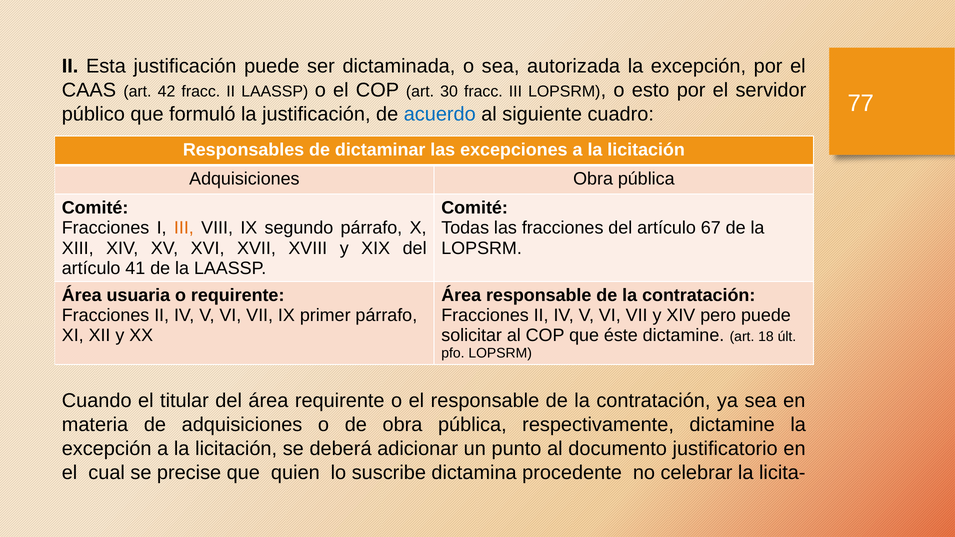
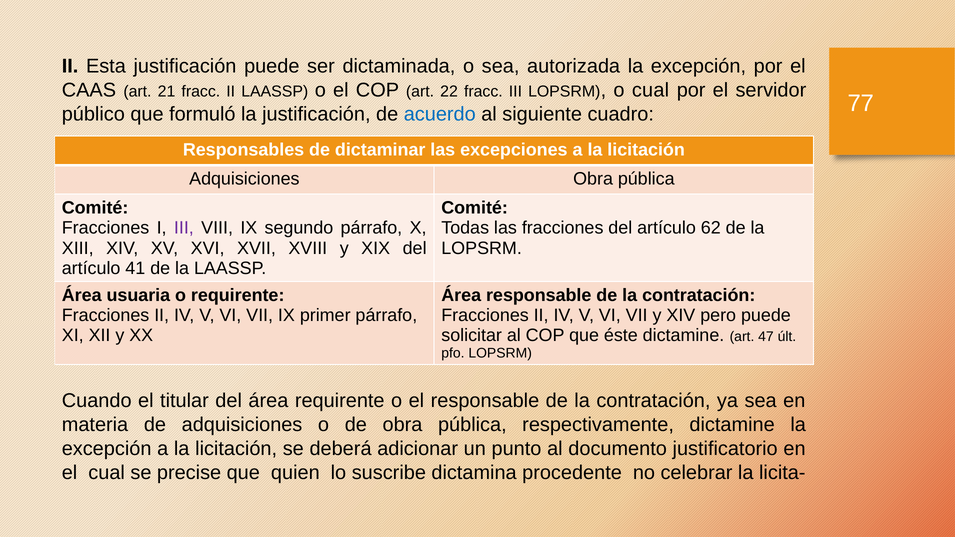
42: 42 -> 21 (167, 92)
30: 30 -> 22 (449, 92)
o esto: esto -> cual (651, 90)
III colour: orange -> purple (184, 228)
67: 67 -> 62 (711, 228)
18: 18 -> 47 (766, 337)
